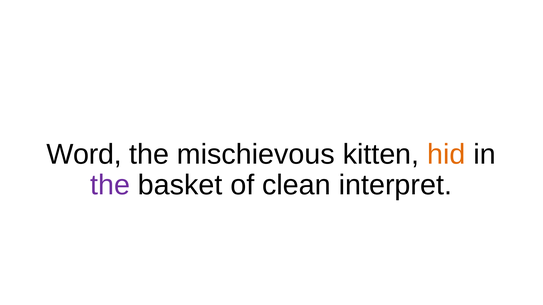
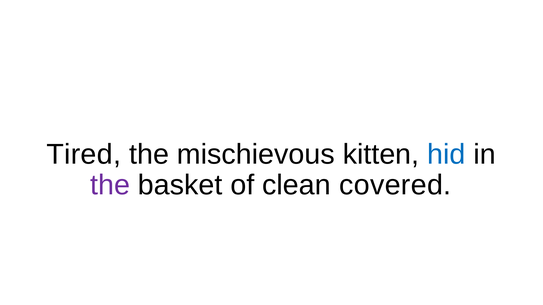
Word: Word -> Tired (84, 155)
hid colour: orange -> blue (446, 155)
interpret: interpret -> covered (395, 185)
